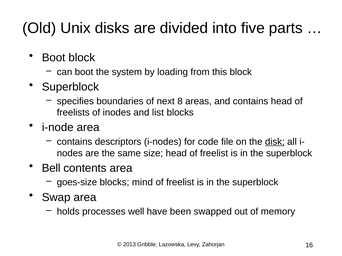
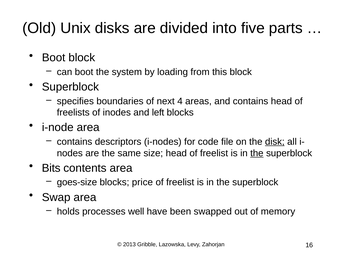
8: 8 -> 4 (180, 101)
list: list -> left (158, 113)
the underline: none -> present (257, 153)
Bell: Bell -> Bits (51, 168)
mind: mind -> price (142, 183)
